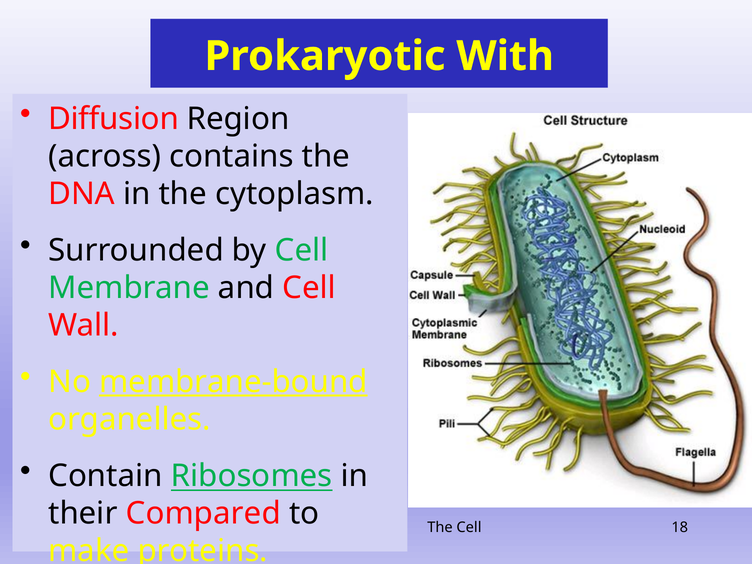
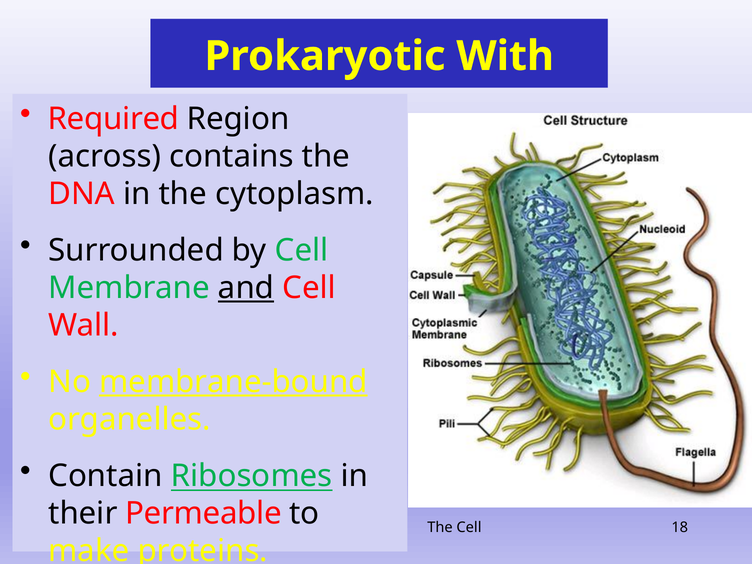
Diffusion: Diffusion -> Required (113, 119)
and underline: none -> present (246, 288)
Compared: Compared -> Permeable (203, 514)
